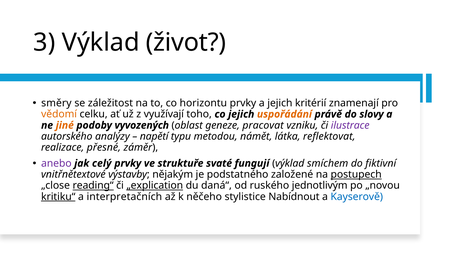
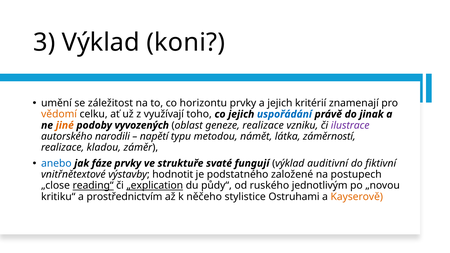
život: život -> koni (186, 43)
směry: směry -> umění (56, 103)
uspořádání colour: orange -> blue (284, 114)
slovy: slovy -> jinak (372, 114)
geneze pracovat: pracovat -> realizace (263, 125)
analýzy: analýzy -> narodili (112, 136)
reflektovat: reflektovat -> záměrností (329, 136)
přesné: přesné -> kladou (104, 148)
anebo colour: purple -> blue (56, 163)
celý: celý -> fáze (102, 163)
smíchem: smíchem -> auditivní (328, 163)
nějakým: nějakým -> hodnotit (173, 175)
postupech underline: present -> none (356, 175)
daná“: daná“ -> půdy“ (216, 186)
kritiku“ underline: present -> none (58, 197)
interpretačních: interpretačních -> prostřednictvím (124, 197)
Nabídnout: Nabídnout -> Ostruhami (294, 197)
Kayserově colour: blue -> orange (357, 197)
